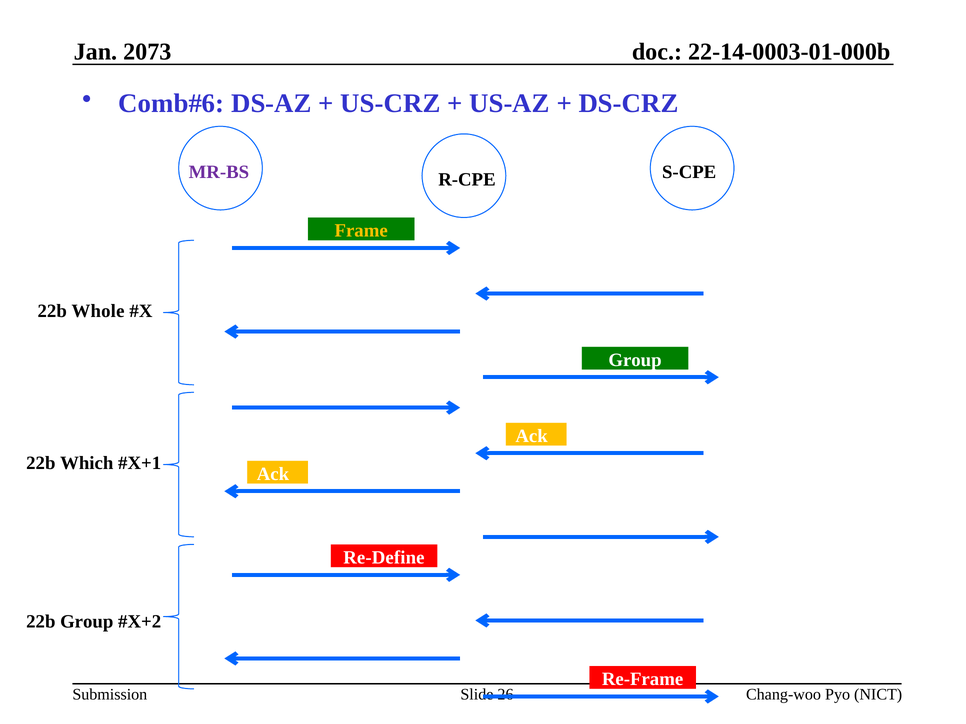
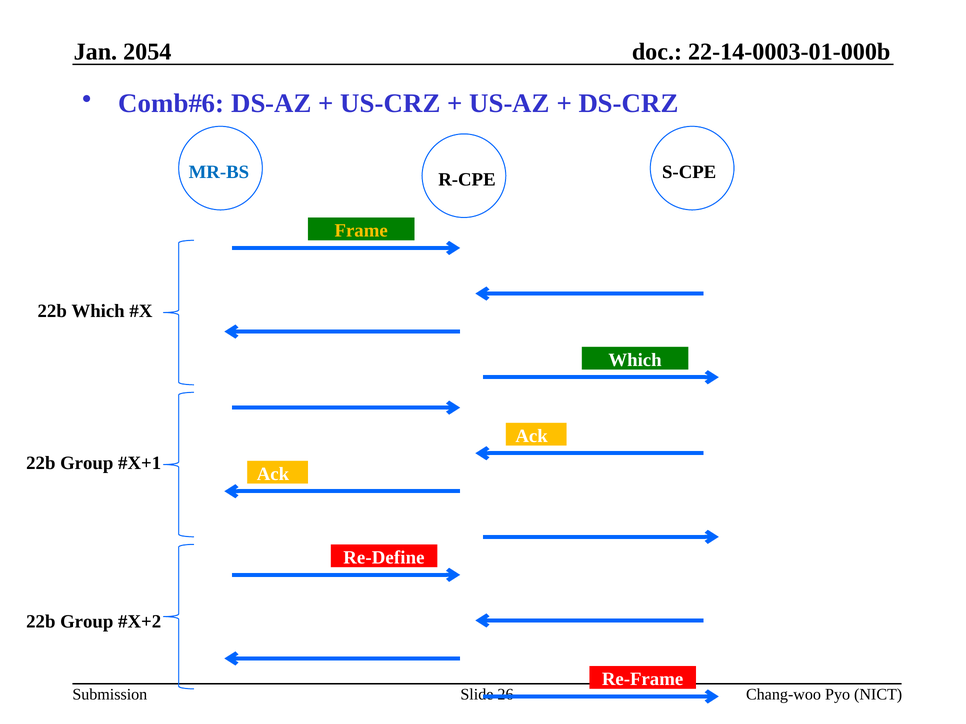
2073: 2073 -> 2054 (147, 52)
MR-BS colour: purple -> blue (219, 172)
22b Whole: Whole -> Which (98, 311)
Group: Group -> Which (635, 360)
Which: Which -> Group (87, 463)
